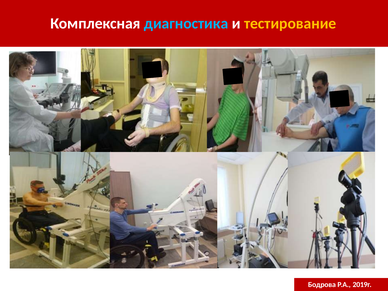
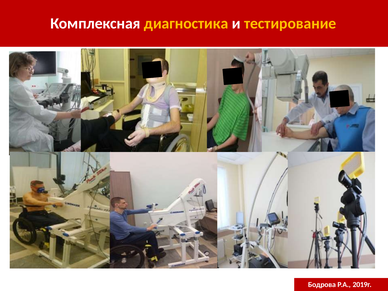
диагностика colour: light blue -> yellow (186, 23)
